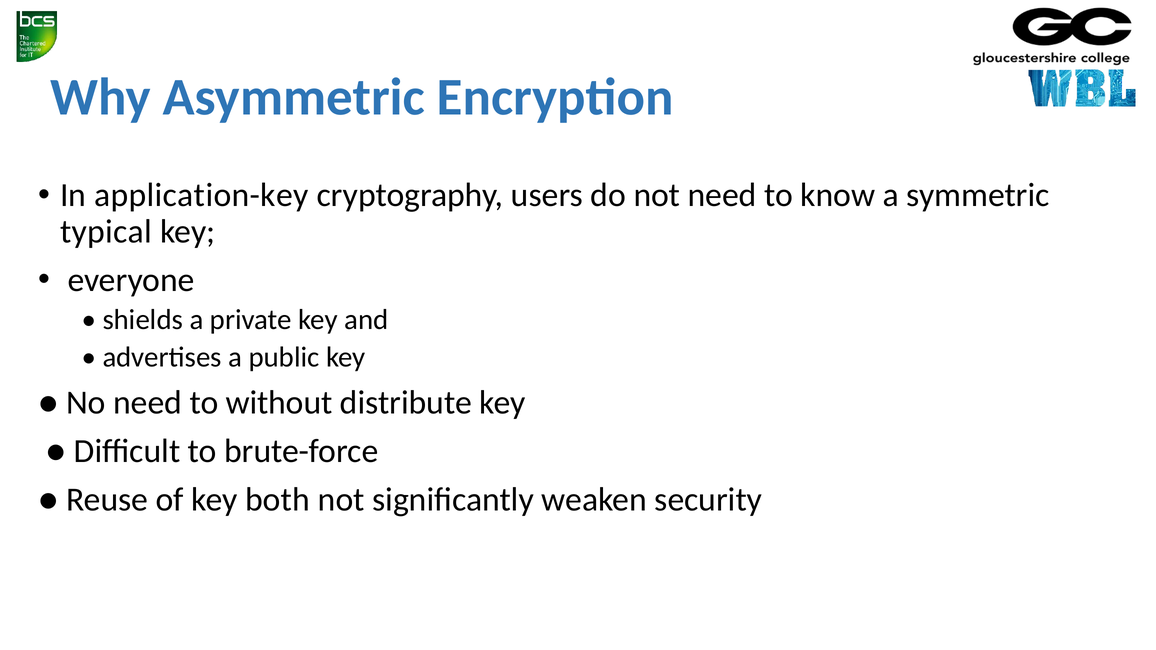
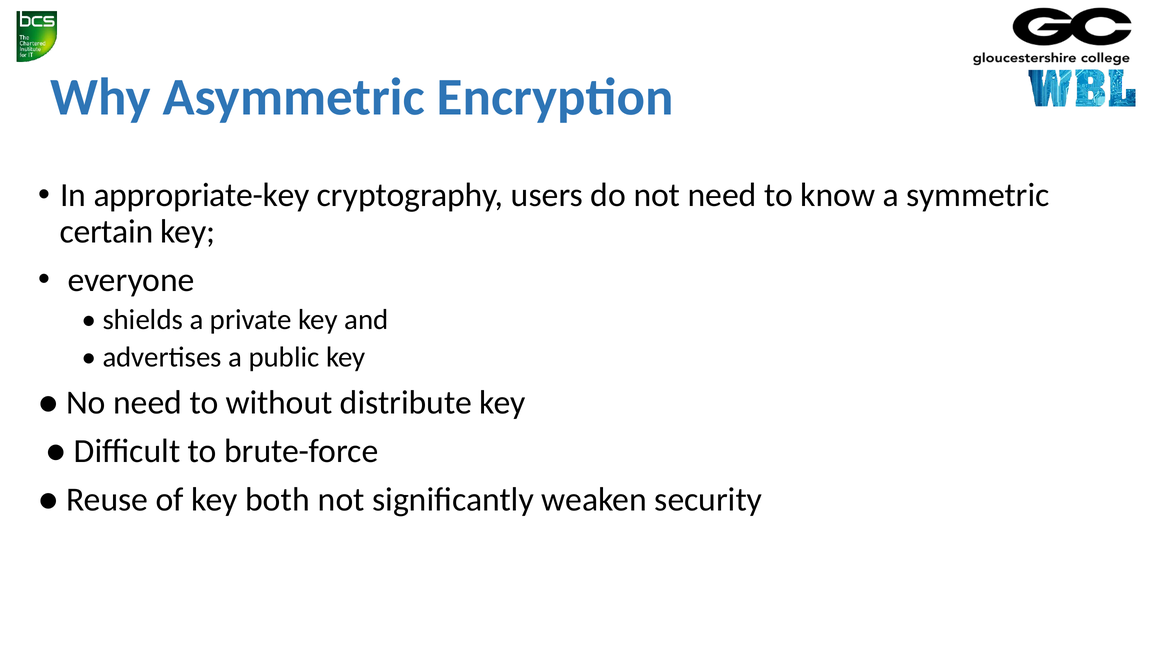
application-key: application-key -> appropriate-key (202, 195)
typical: typical -> certain (107, 232)
